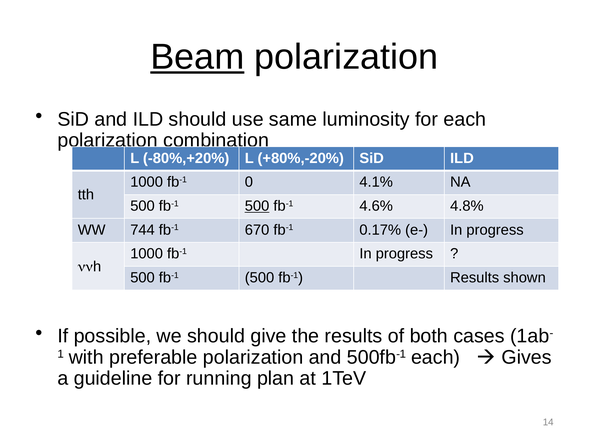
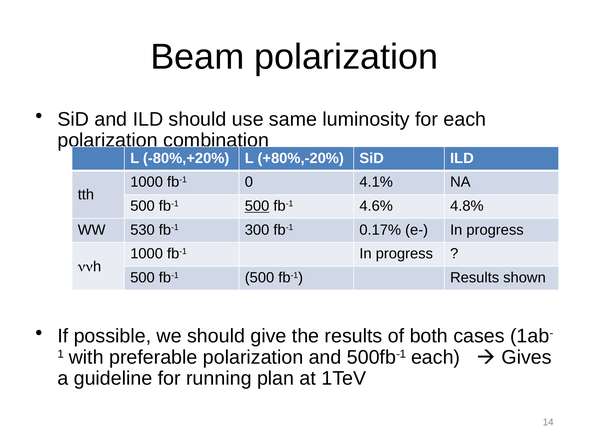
Beam underline: present -> none (197, 57)
744: 744 -> 530 (143, 230)
670: 670 -> 300 (257, 230)
